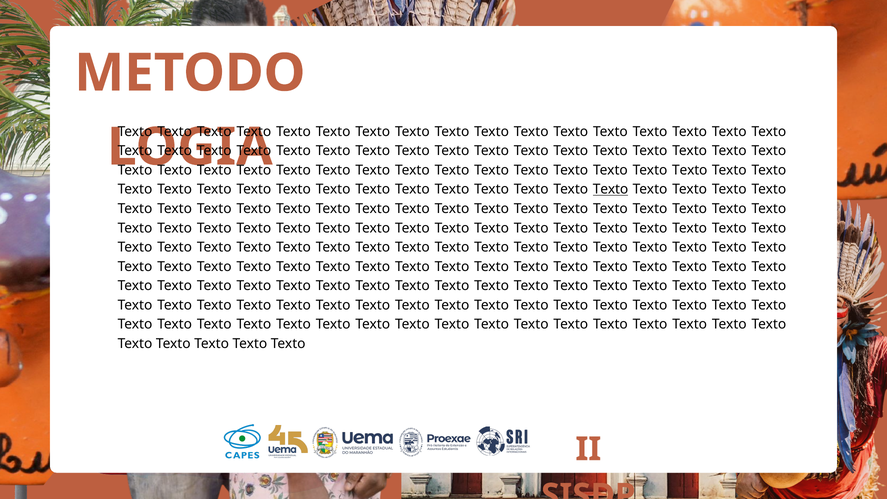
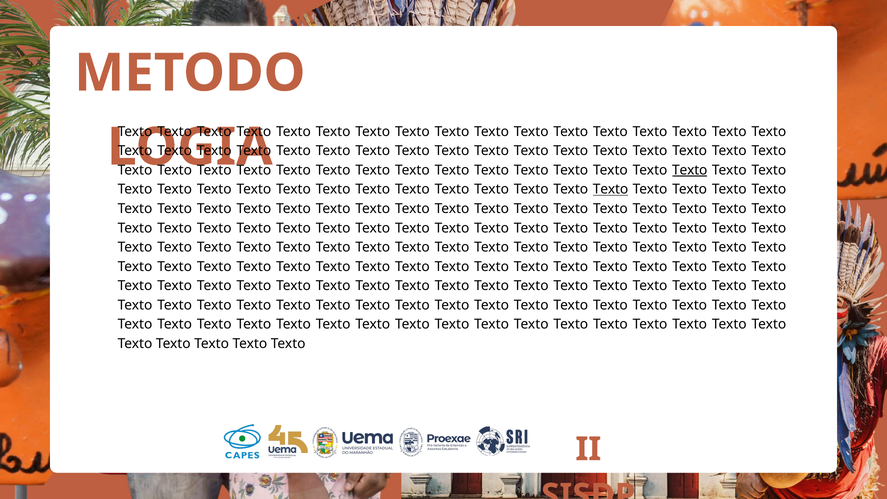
Texto underline: none -> present (690, 170)
